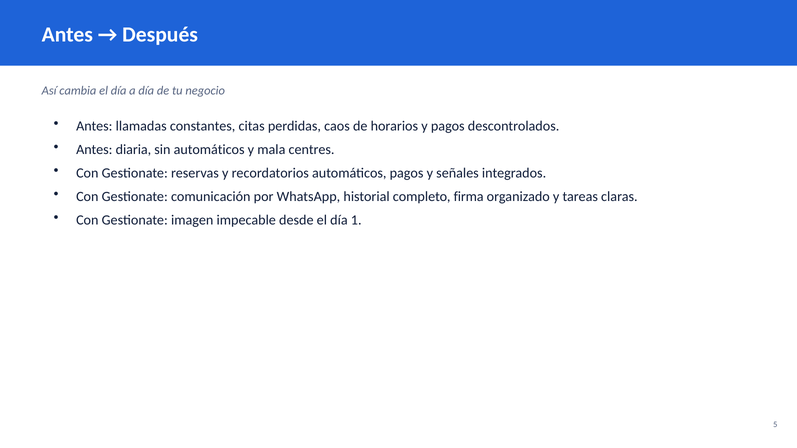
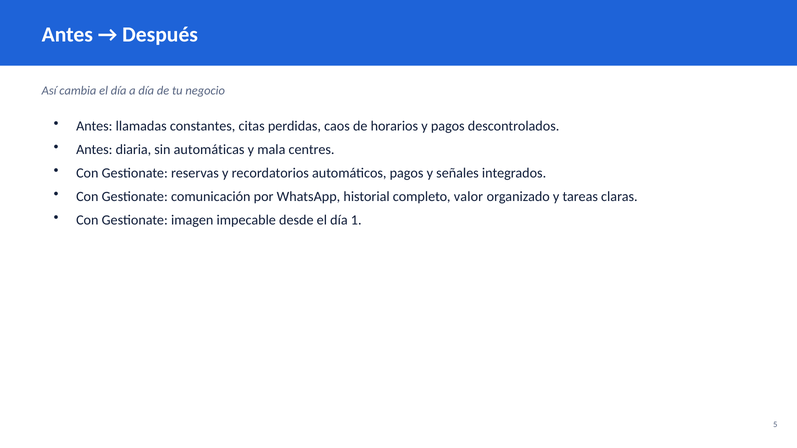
sin automáticos: automáticos -> automáticas (209, 150)
firma: firma -> valor (468, 197)
